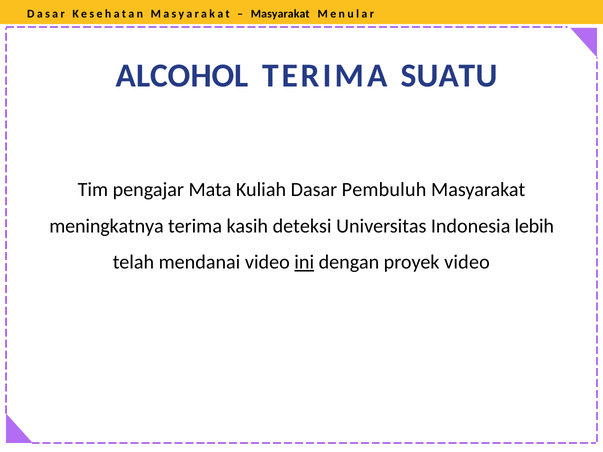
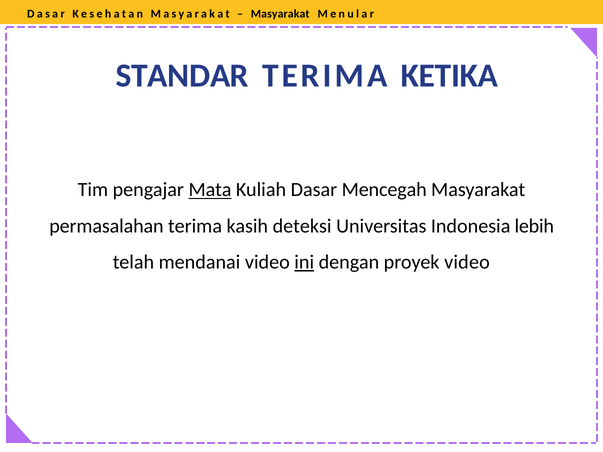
ALCOHOL: ALCOHOL -> STANDAR (182, 76)
SUATU: SUATU -> KETIKA (449, 76)
Mata underline: none -> present (210, 190)
Pembuluh: Pembuluh -> Mencegah (384, 190)
meningkatnya: meningkatnya -> permasalahan (106, 226)
